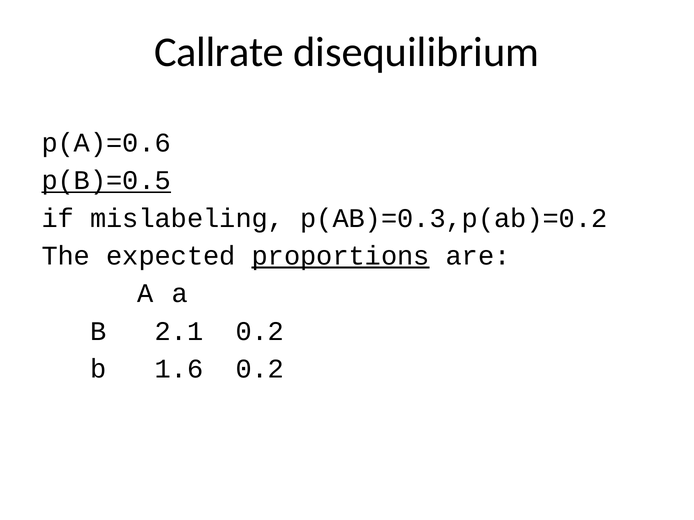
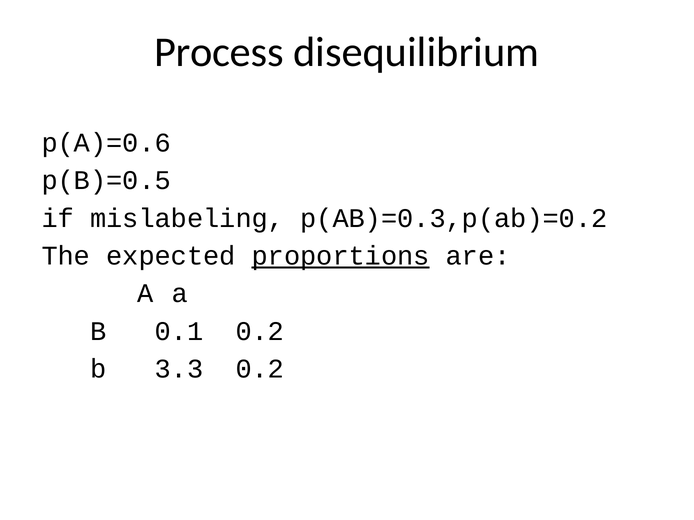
Callrate: Callrate -> Process (219, 52)
p(B)=0.5 underline: present -> none (106, 181)
2.1: 2.1 -> 0.1 (179, 332)
1.6: 1.6 -> 3.3 (179, 369)
